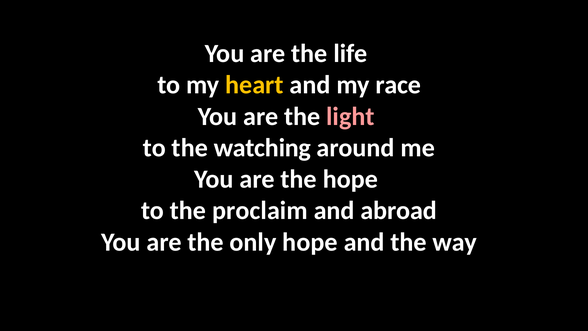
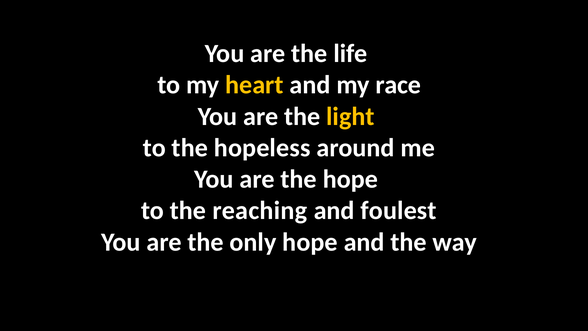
light colour: pink -> yellow (350, 116)
watching: watching -> hopeless (262, 148)
proclaim: proclaim -> reaching (260, 211)
abroad: abroad -> foulest (399, 211)
